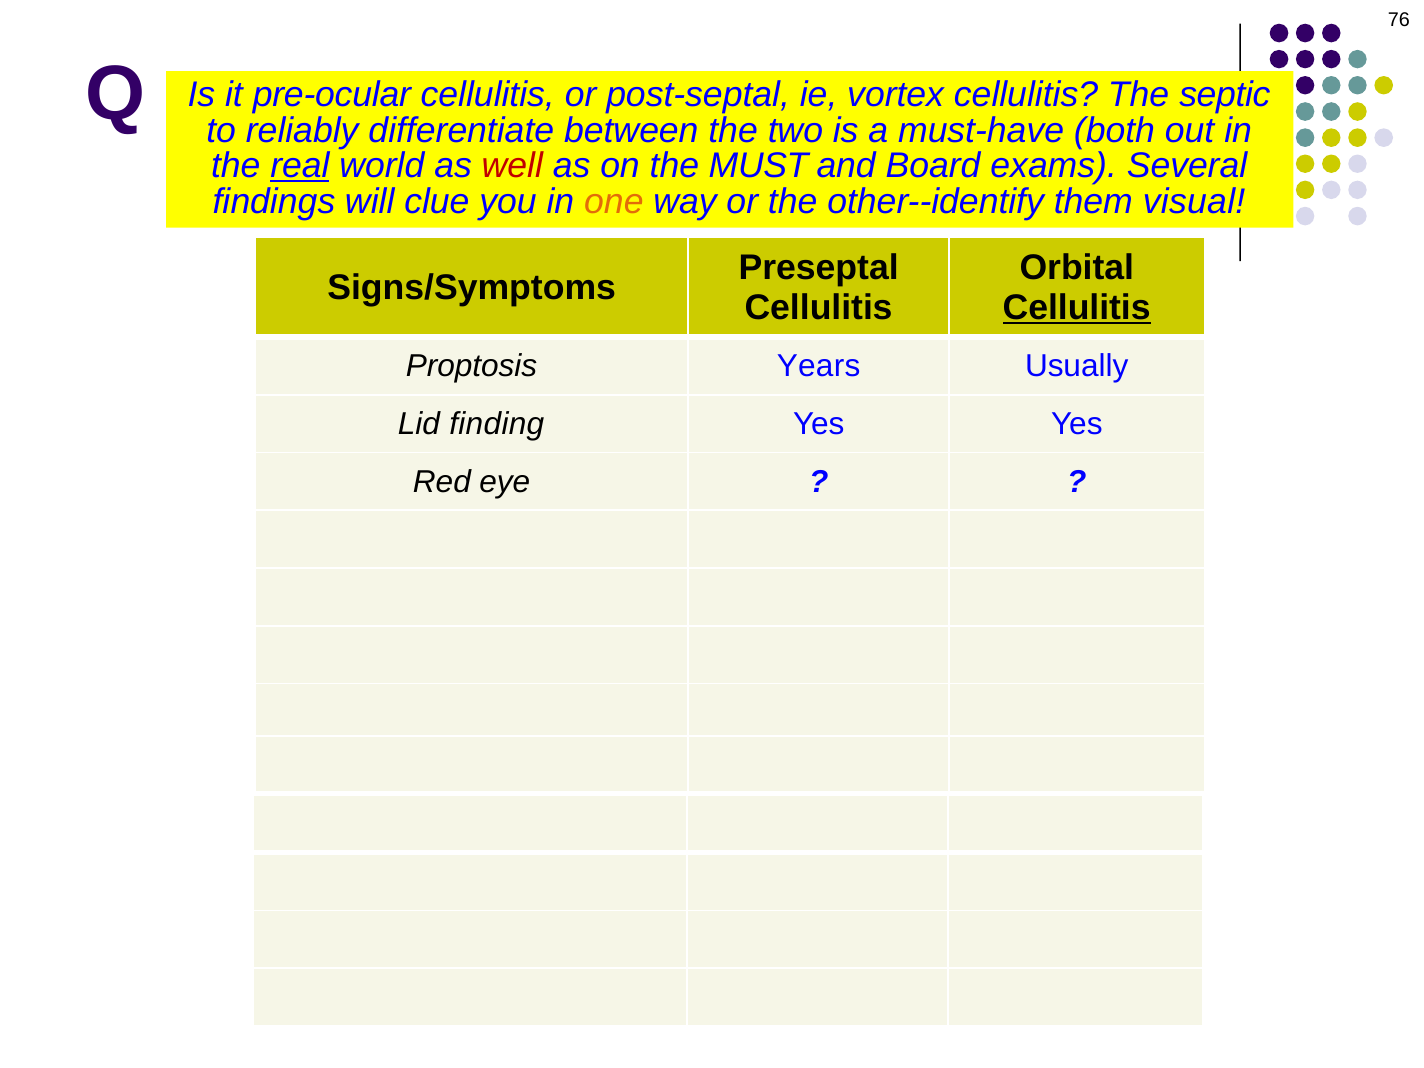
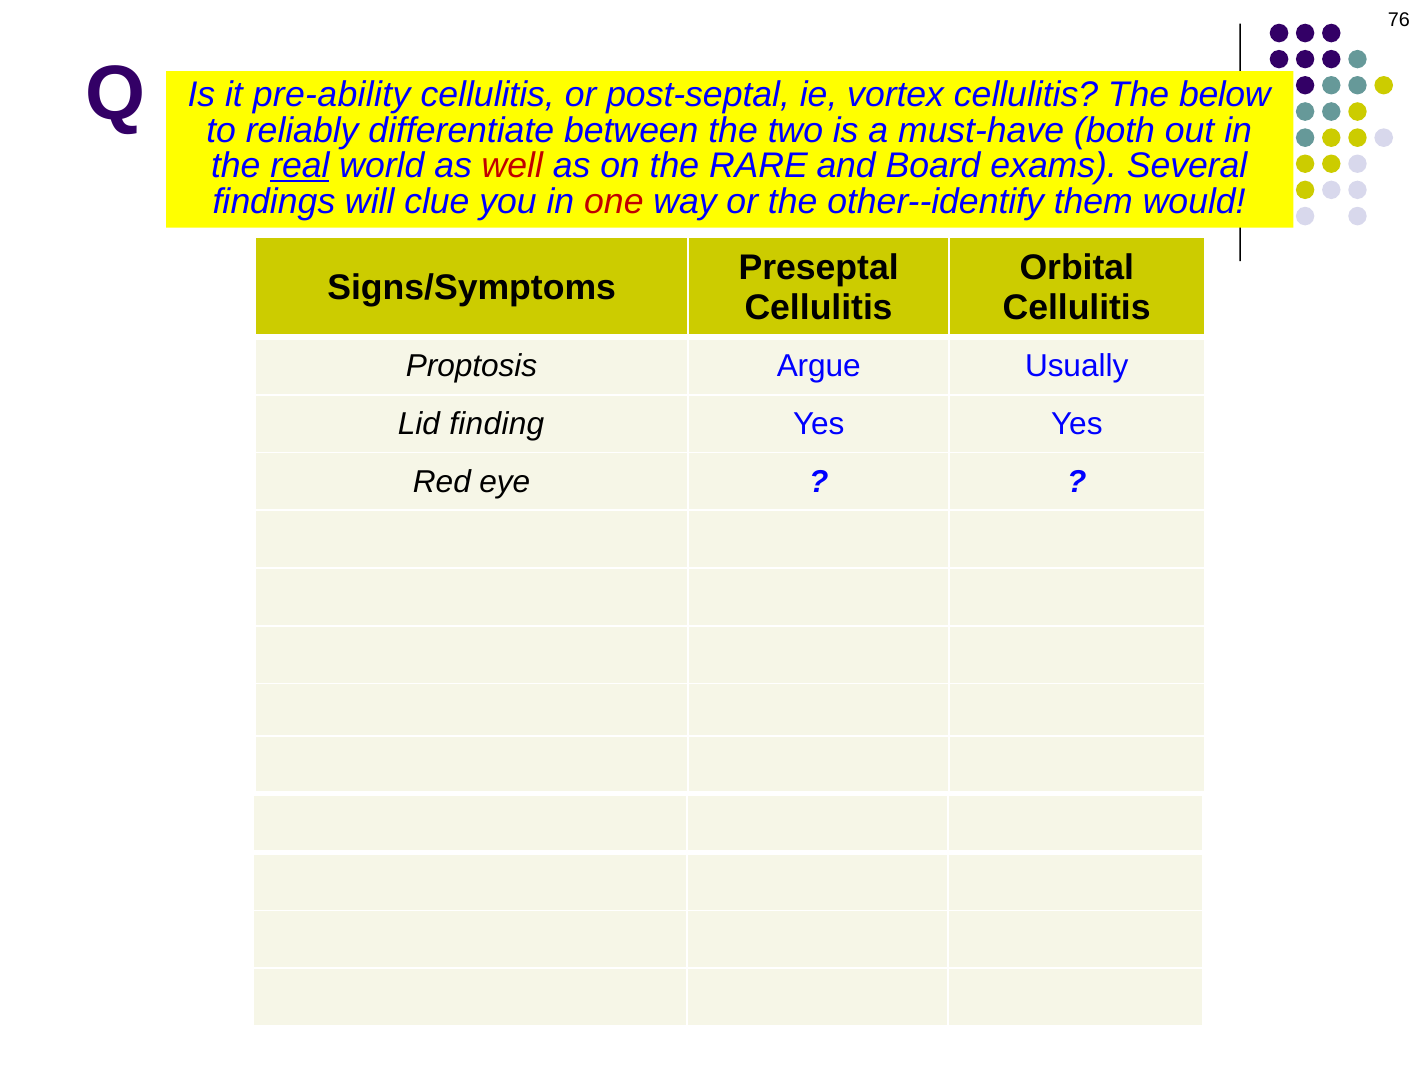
pre-ocular: pre-ocular -> pre-ability (332, 95)
septic: septic -> below (1225, 95)
MUST: MUST -> RARE (758, 166)
one colour: orange -> red (614, 202)
them visual: visual -> would (1194, 202)
Cellulitis underline: present -> none (1077, 308)
Years: Years -> Argue (819, 366)
